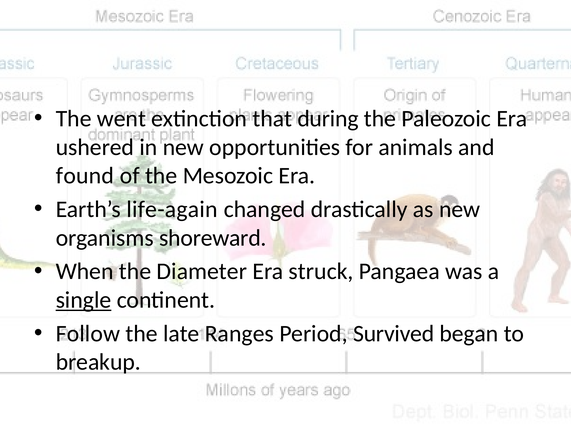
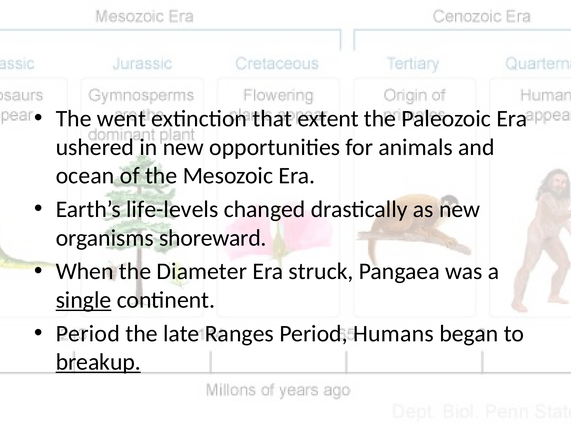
during: during -> extent (328, 119)
found: found -> ocean (85, 176)
life-again: life-again -> life-levels (172, 209)
Follow: Follow -> Period (88, 334)
Survived: Survived -> Humans (393, 334)
breakup underline: none -> present (98, 362)
